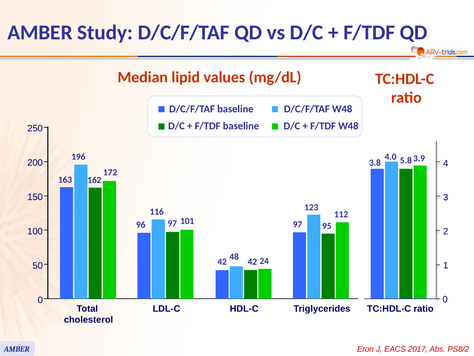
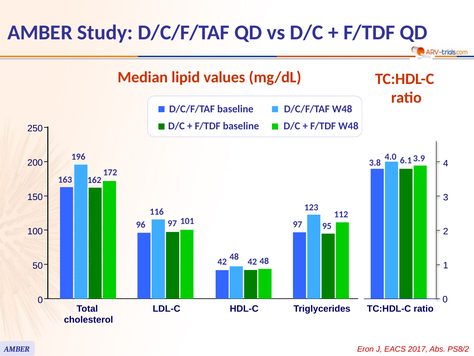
5.8: 5.8 -> 6.1 (406, 160)
24: 24 -> 48 (264, 261)
